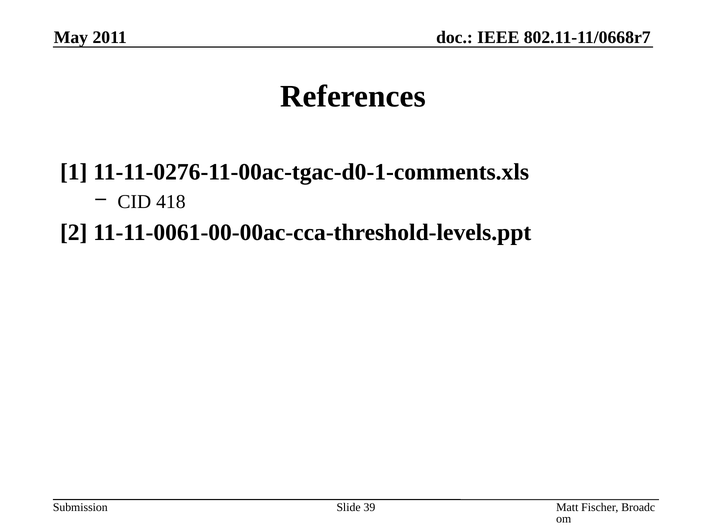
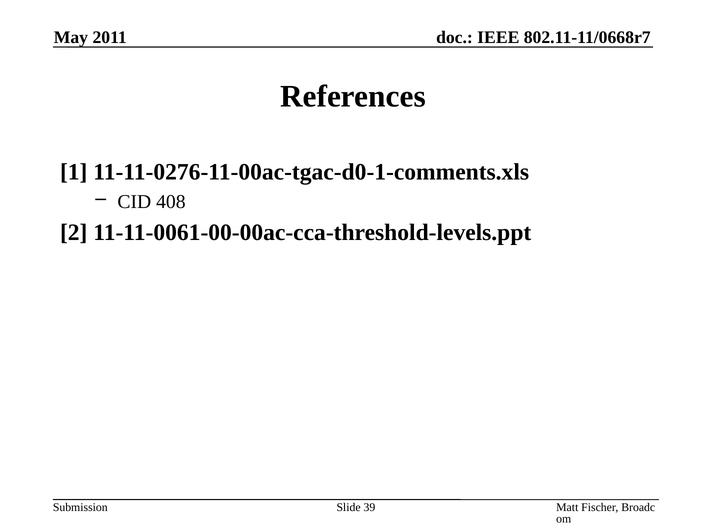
418: 418 -> 408 (171, 202)
